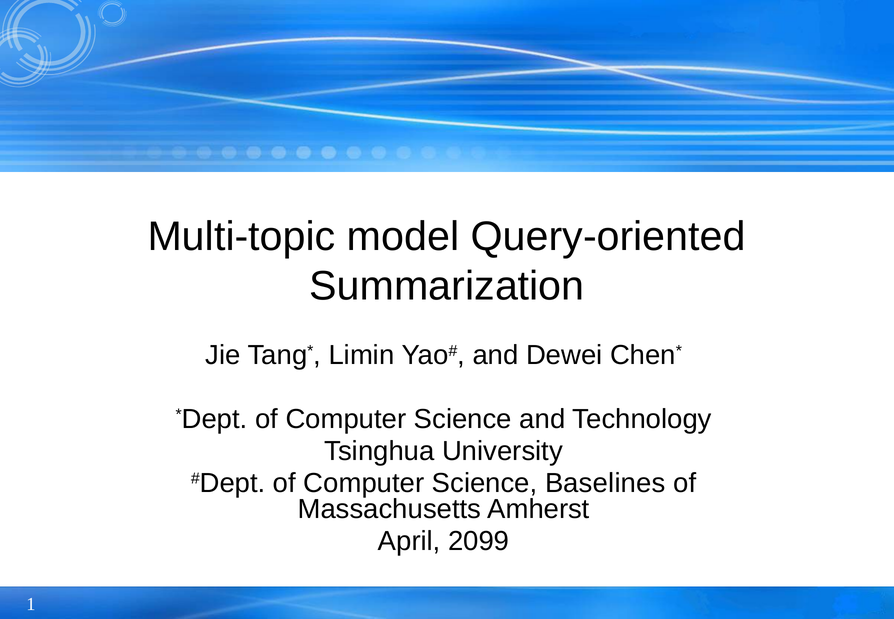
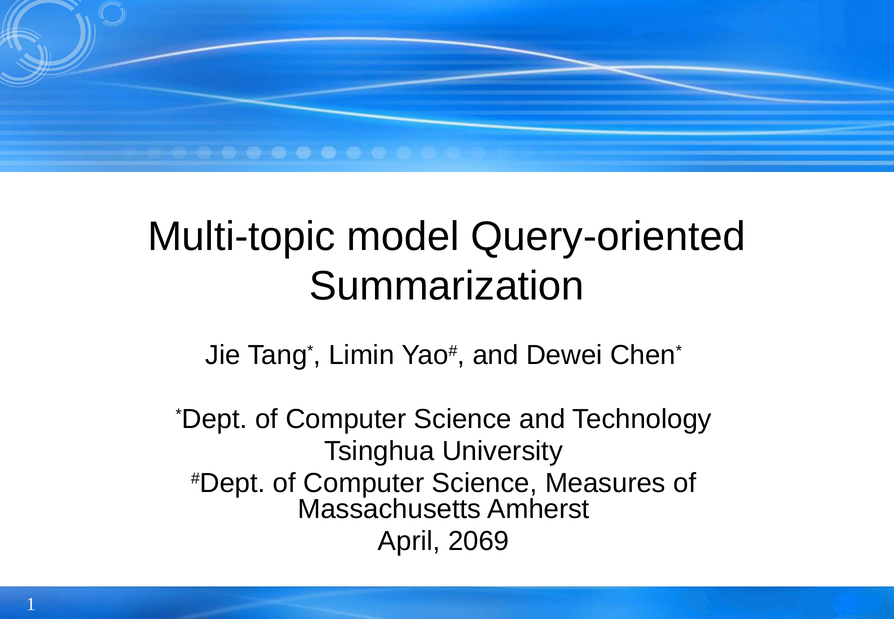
Baselines: Baselines -> Measures (605, 483)
2099: 2099 -> 2069 (479, 541)
